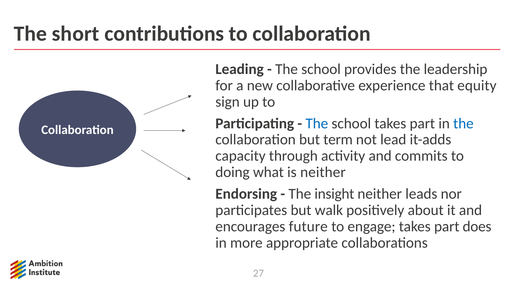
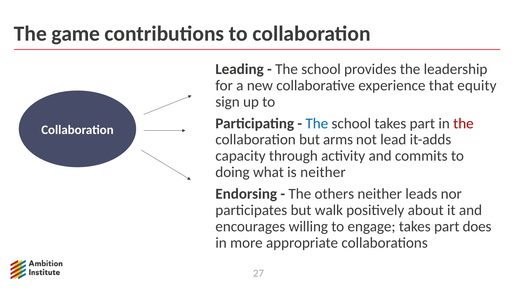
short: short -> game (76, 34)
the colour: blue -> red (463, 123)
term: term -> arms (338, 140)
insight: insight -> others (334, 194)
future: future -> willing (308, 226)
